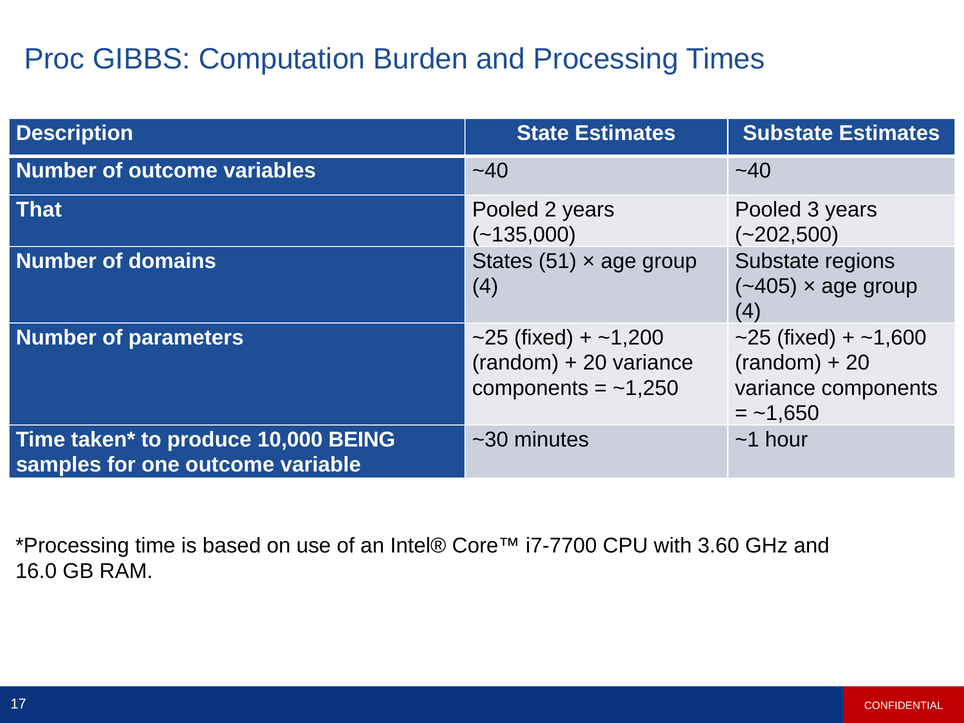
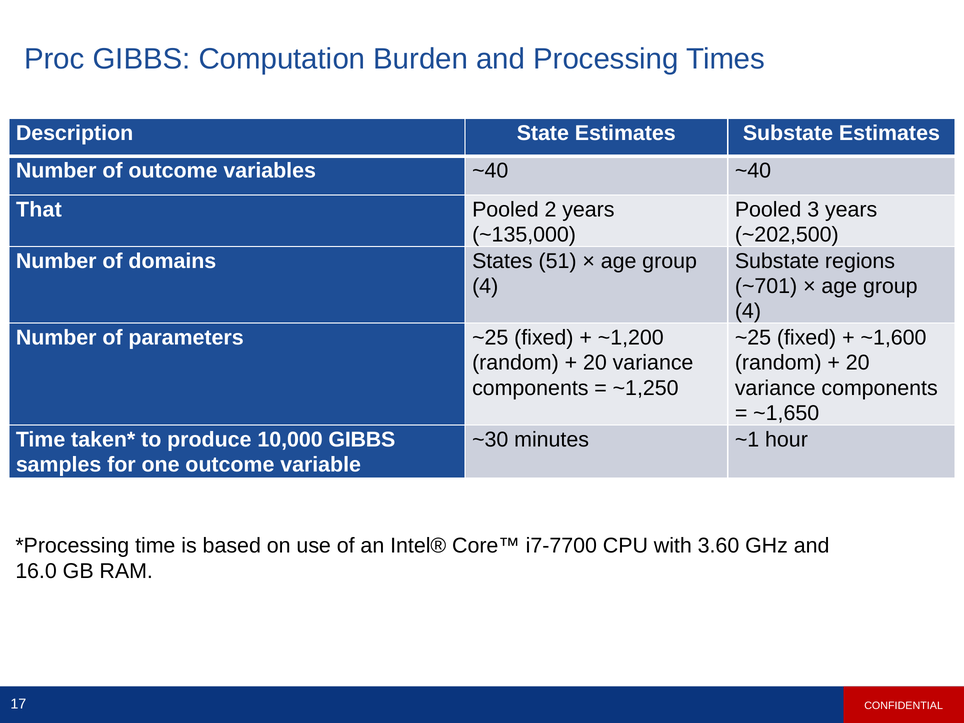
~405: ~405 -> ~701 (766, 286)
10,000 BEING: BEING -> GIBBS (362, 439)
